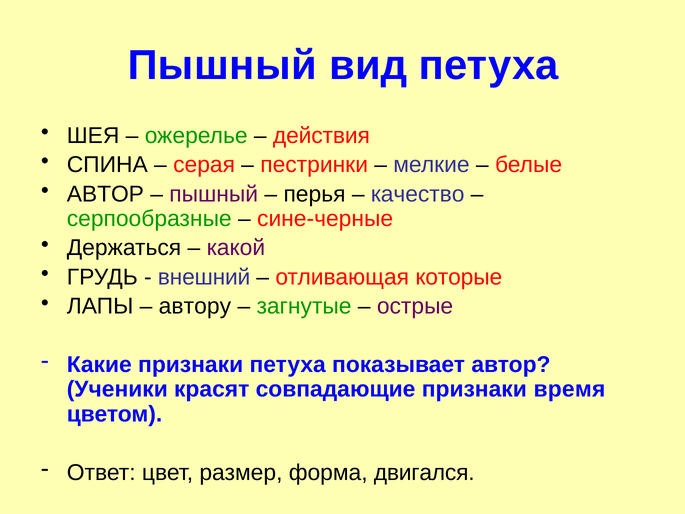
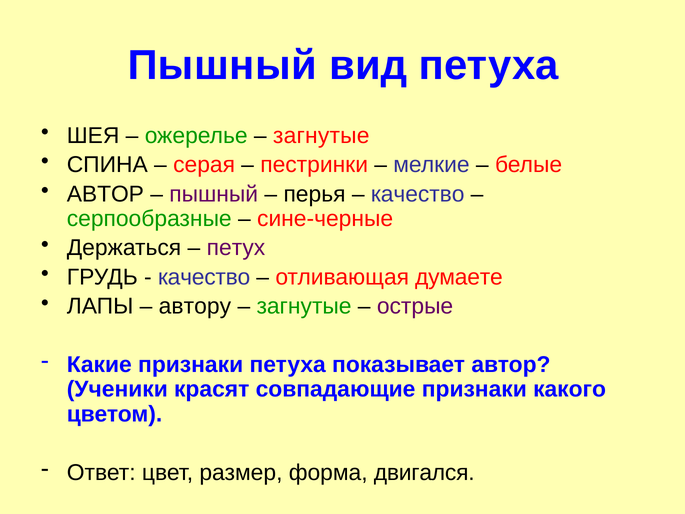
действия: действия -> загнутые (321, 136)
какой: какой -> петух (236, 248)
внешний: внешний -> качество (204, 277)
которые: которые -> думаете (459, 277)
время: время -> какого (570, 389)
